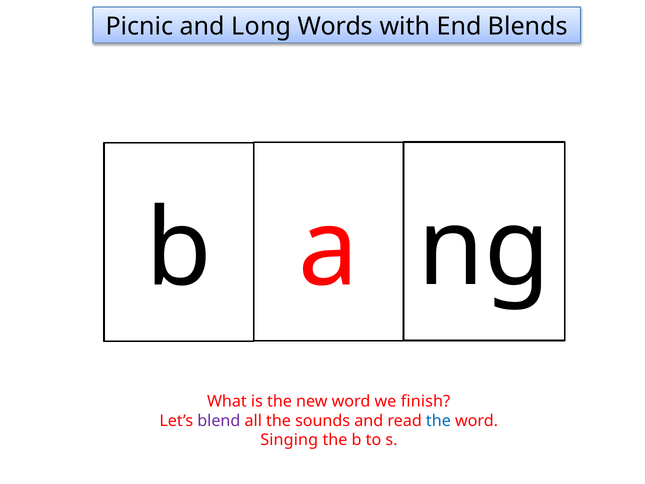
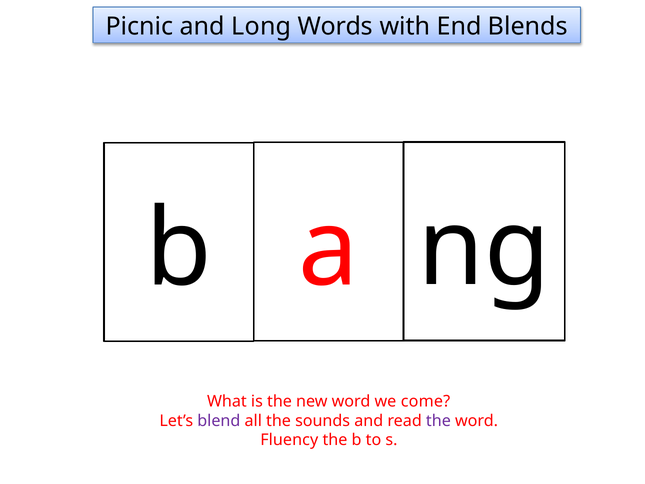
finish: finish -> come (425, 401)
the colour: blue -> purple (438, 420)
Singing: Singing -> Fluency (289, 440)
